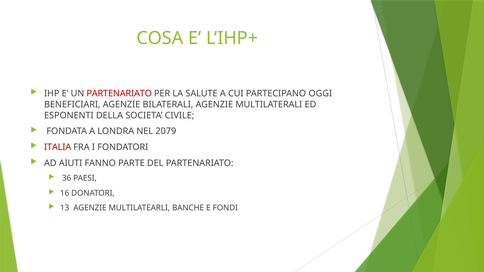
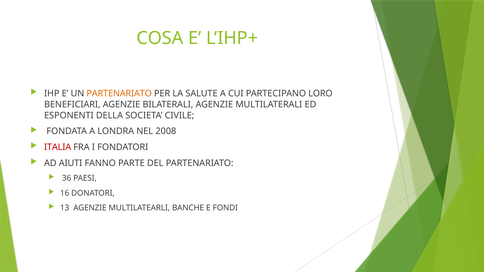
PARTENARIATO colour: red -> orange (119, 94)
OGGI: OGGI -> LORO (320, 94)
2079: 2079 -> 2008 (166, 131)
